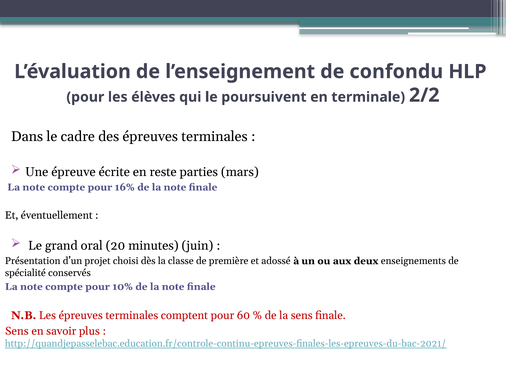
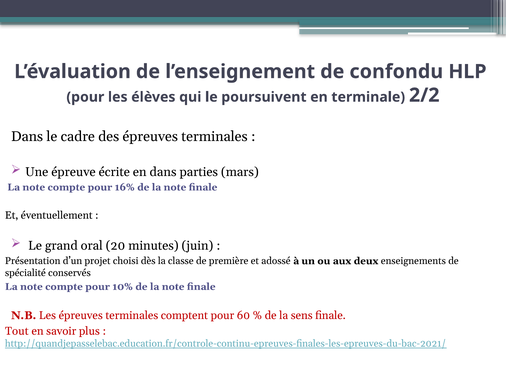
en reste: reste -> dans (163, 172)
Sens: Sens -> Tout (17, 331)
